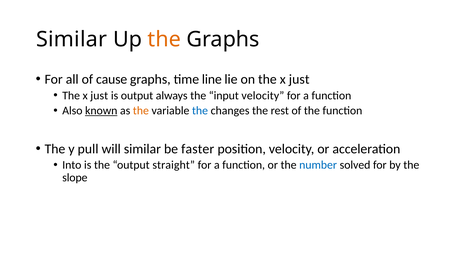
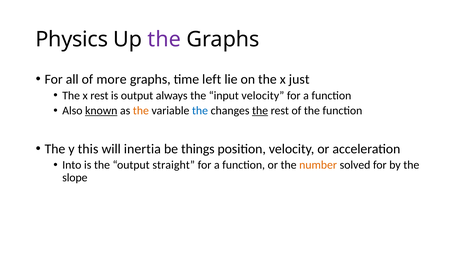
Similar: Similar -> Physics (72, 39)
the colour: orange -> purple (164, 39)
cause: cause -> more (112, 79)
line: line -> left (212, 79)
just: just -> rest (99, 96)
the underline: none -> present (260, 111)
pull: pull -> this (88, 149)
will similar: similar -> inertia (142, 149)
faster: faster -> things (198, 149)
number colour: blue -> orange (318, 165)
